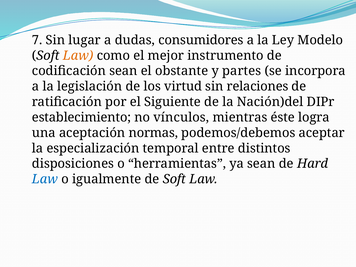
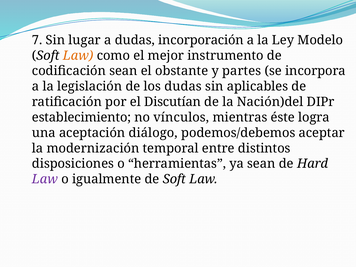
consumidores: consumidores -> incorporación (201, 40)
los virtud: virtud -> dudas (183, 86)
relaciones: relaciones -> aplicables (257, 86)
Siguiente: Siguiente -> Discutían (173, 102)
normas: normas -> diálogo (153, 133)
especialización: especialización -> modernización (93, 148)
Law colour: blue -> purple (45, 179)
